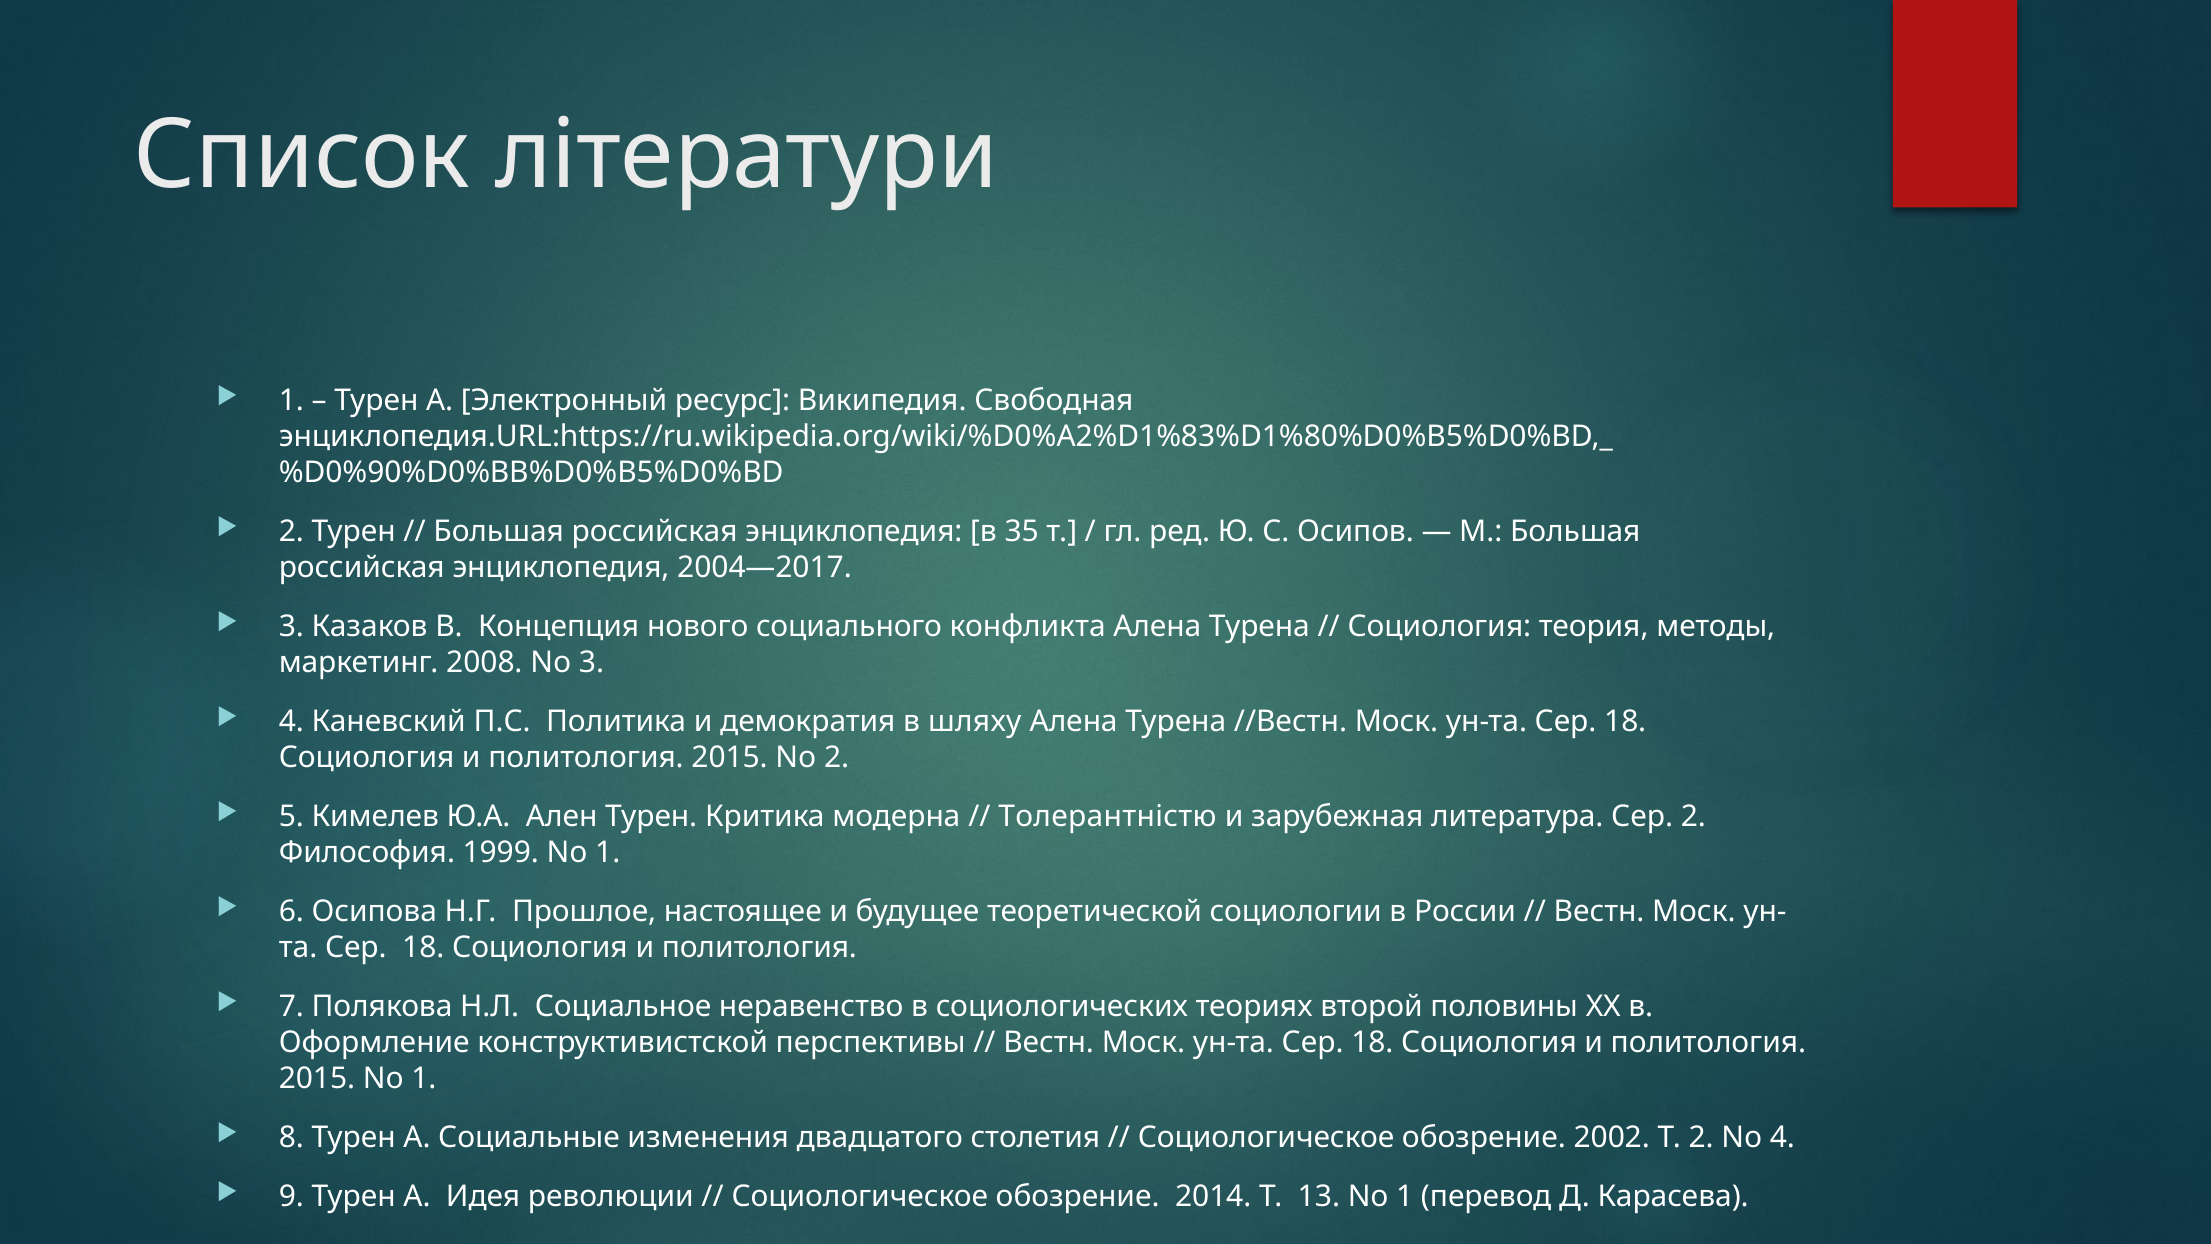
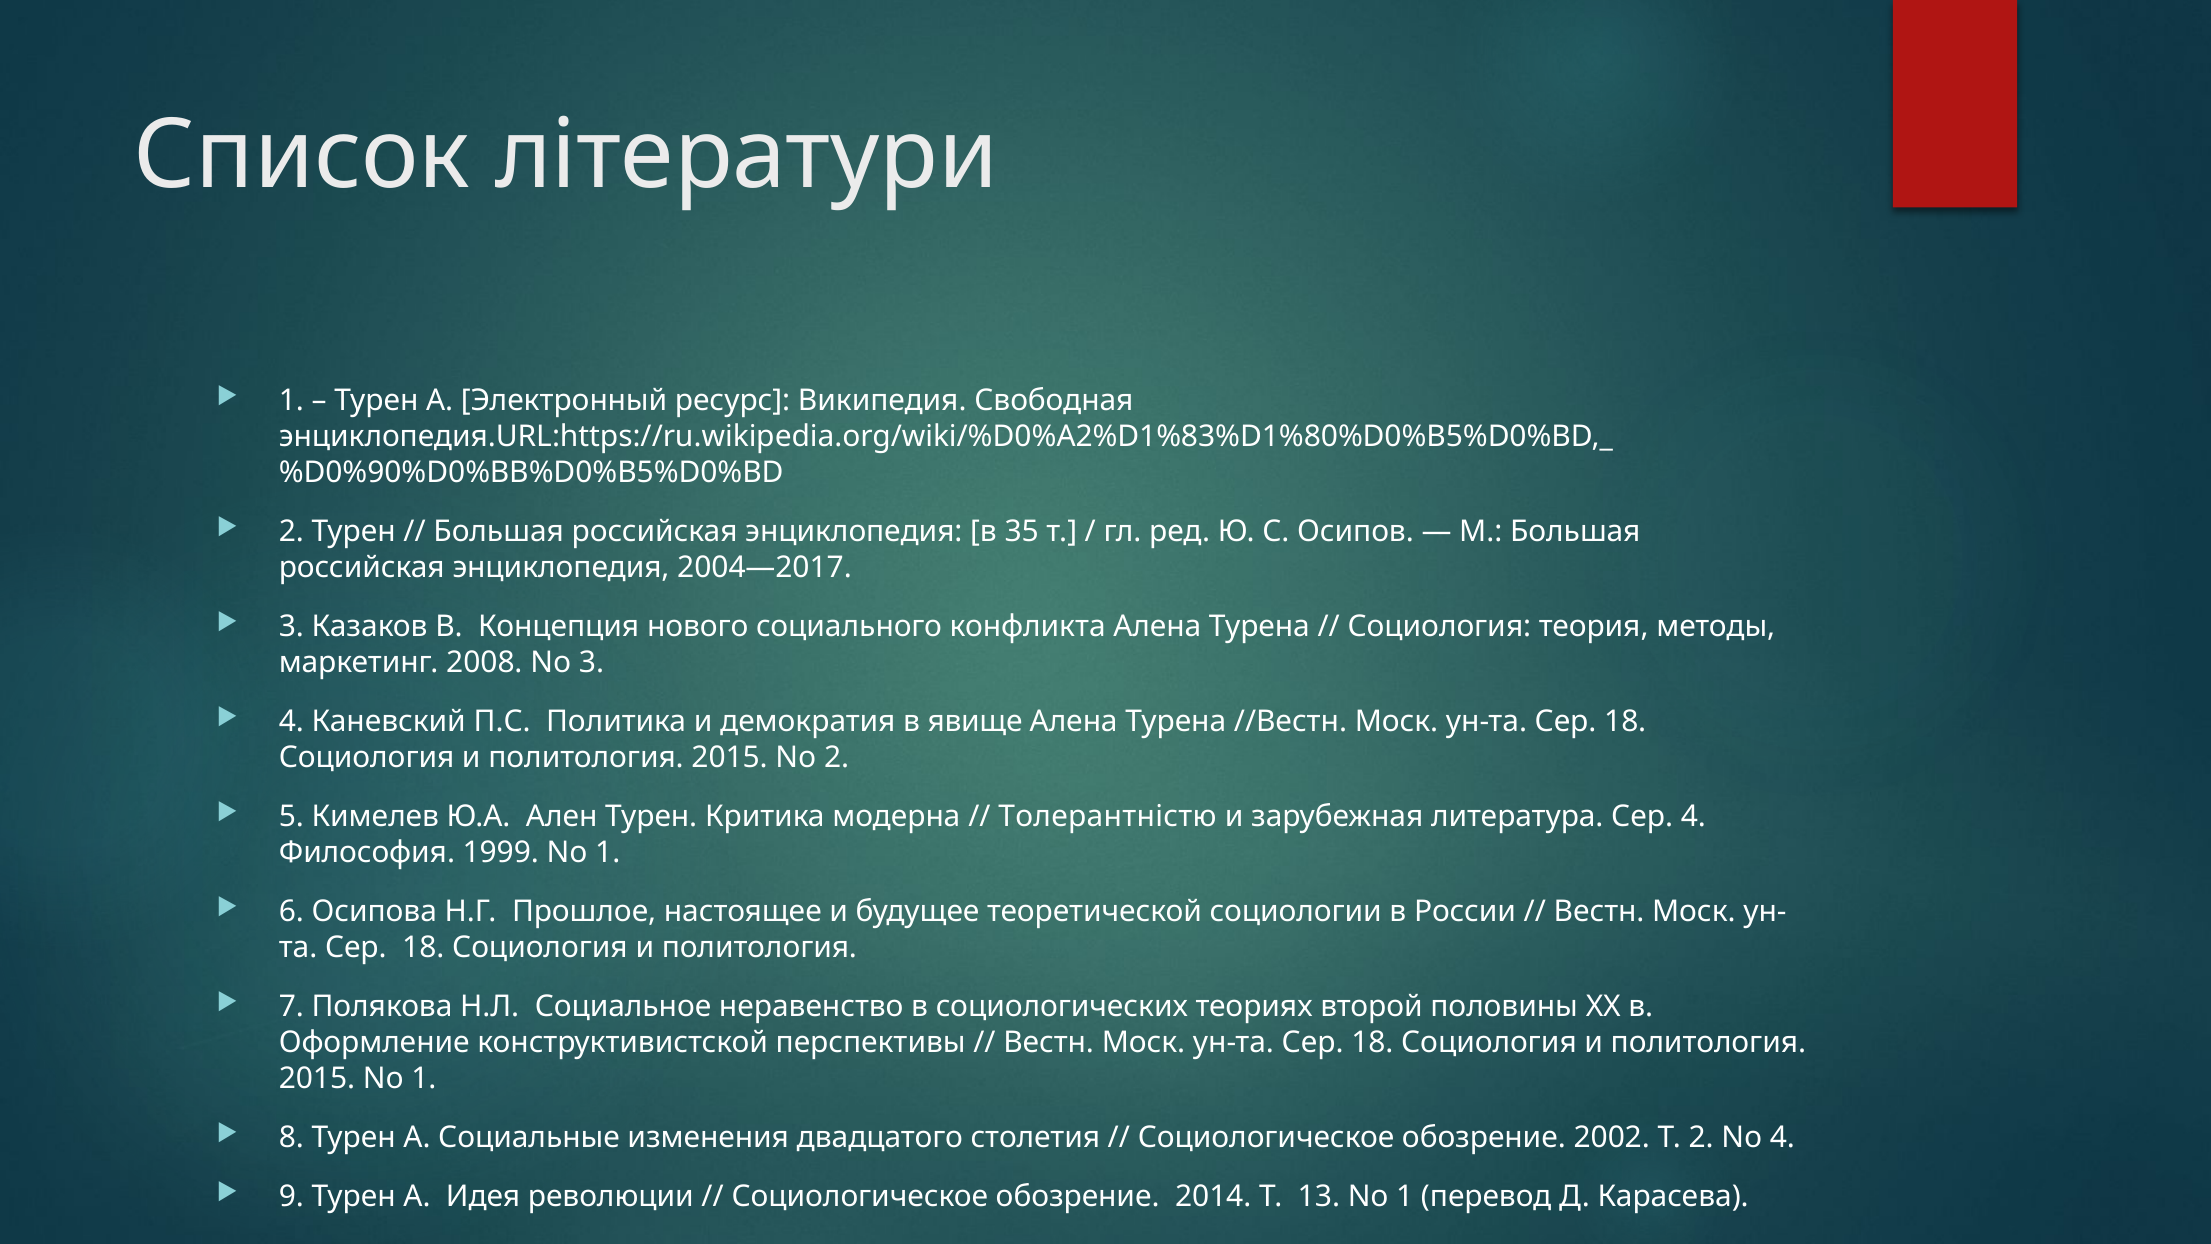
шляху: шляху -> явище (975, 722)
Сер 2: 2 -> 4 (1693, 817)
